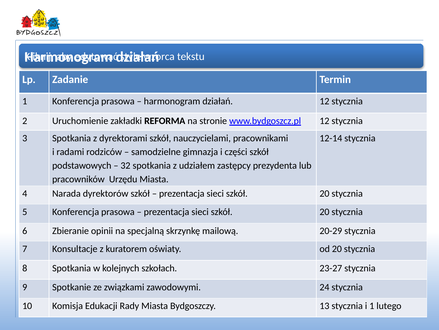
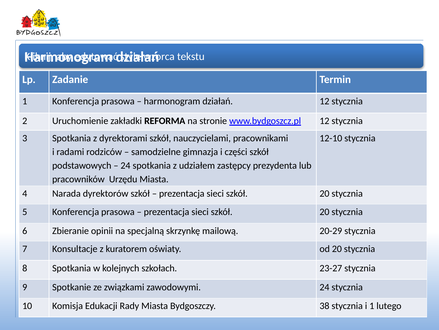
12-14: 12-14 -> 12-10 (331, 138)
32: 32 -> 24 (125, 165)
13: 13 -> 38 (324, 305)
